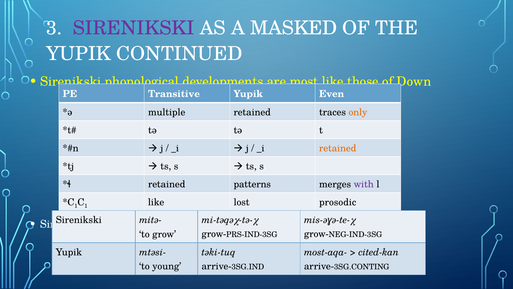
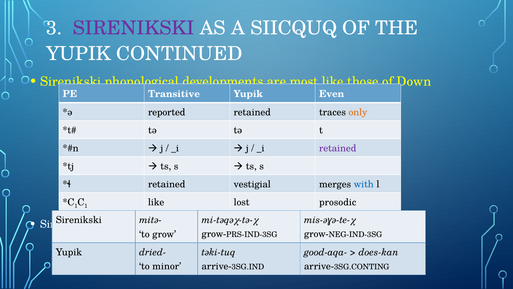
MASKED: MASKED -> SIICQUQ (294, 28)
multiple: multiple -> reported (167, 112)
retained colour: orange -> purple (338, 148)
patterns: patterns -> vestigial (252, 184)
with colour: purple -> blue (364, 184)
most-aqa-: most-aqa- -> good-aqa- (326, 252)
cited-kan: cited-kan -> does-kan (379, 252)
mtəsi-: mtəsi- -> dried- (153, 252)
young: young -> minor (167, 266)
